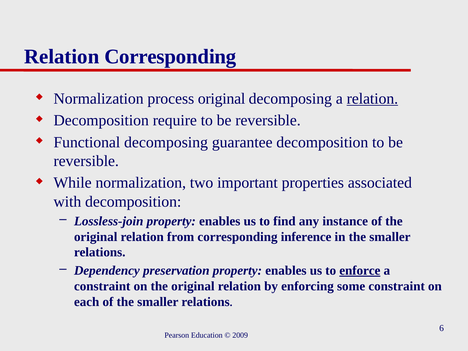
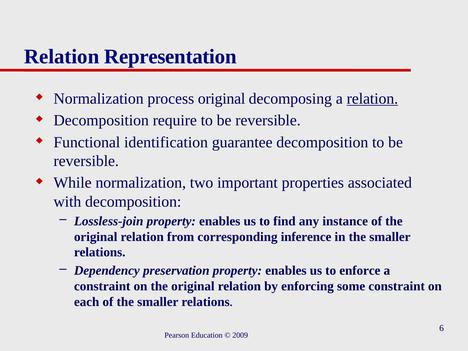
Relation Corresponding: Corresponding -> Representation (170, 57)
Functional decomposing: decomposing -> identification (166, 142)
enforce underline: present -> none (360, 271)
